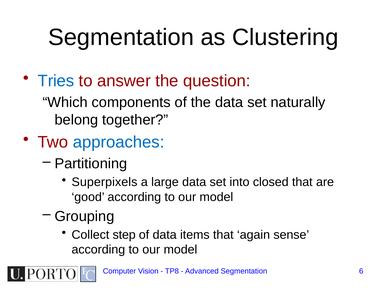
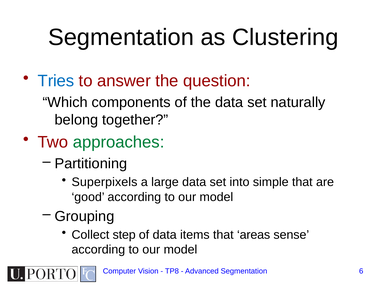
approaches colour: blue -> green (119, 142)
closed: closed -> simple (271, 182)
again: again -> areas (254, 235)
